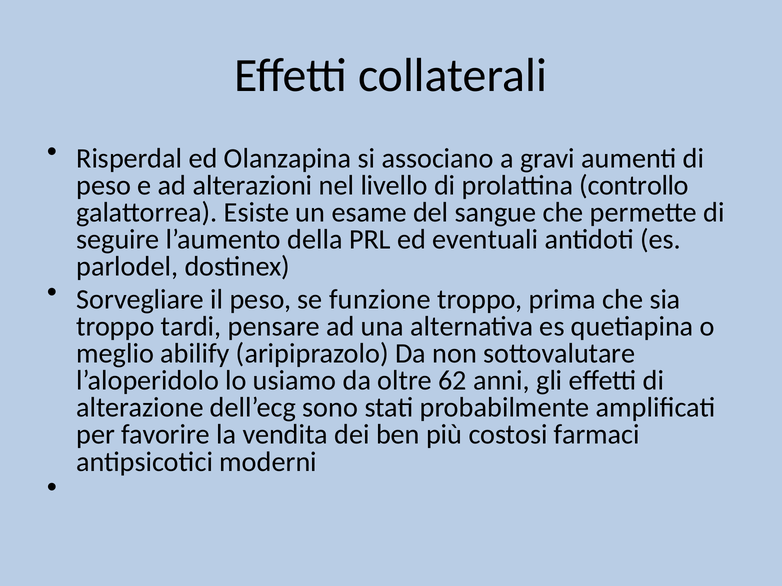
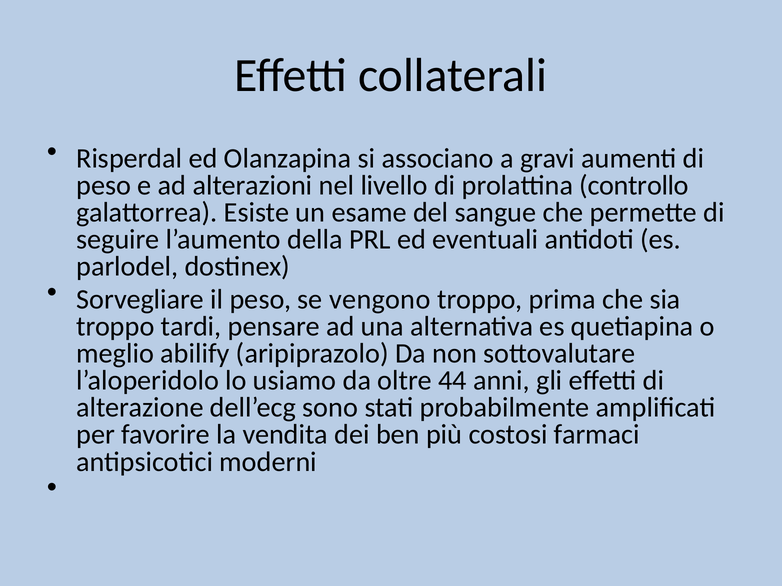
funzione: funzione -> vengono (380, 300)
62: 62 -> 44 (452, 381)
